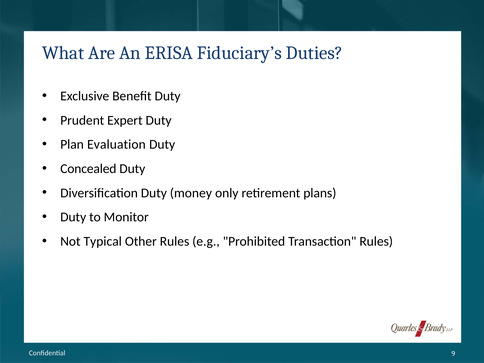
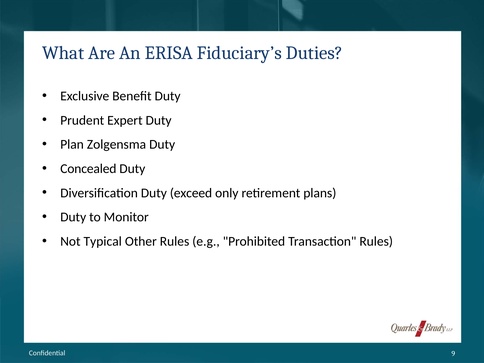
Evaluation: Evaluation -> Zolgensma (116, 145)
money: money -> exceed (191, 193)
